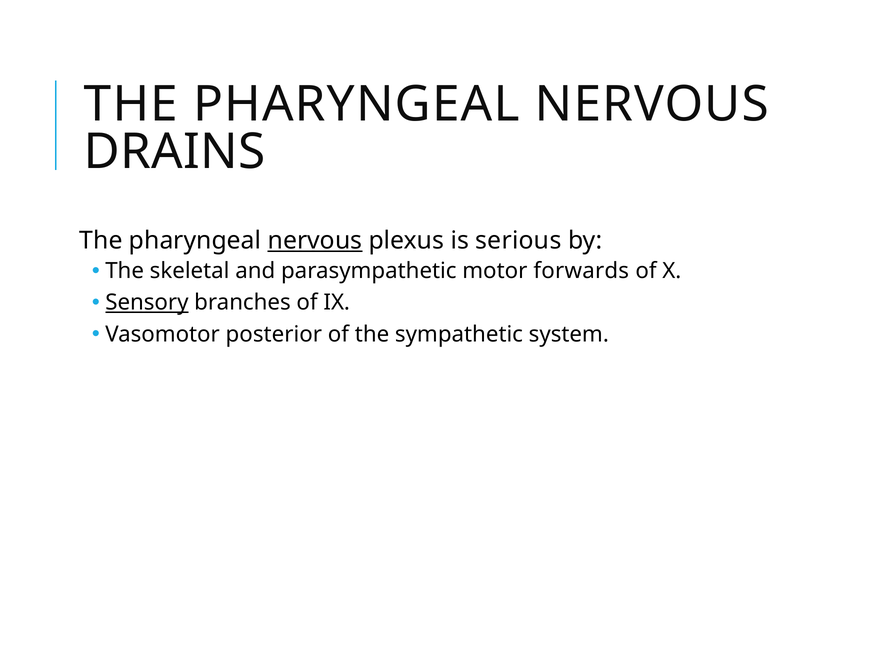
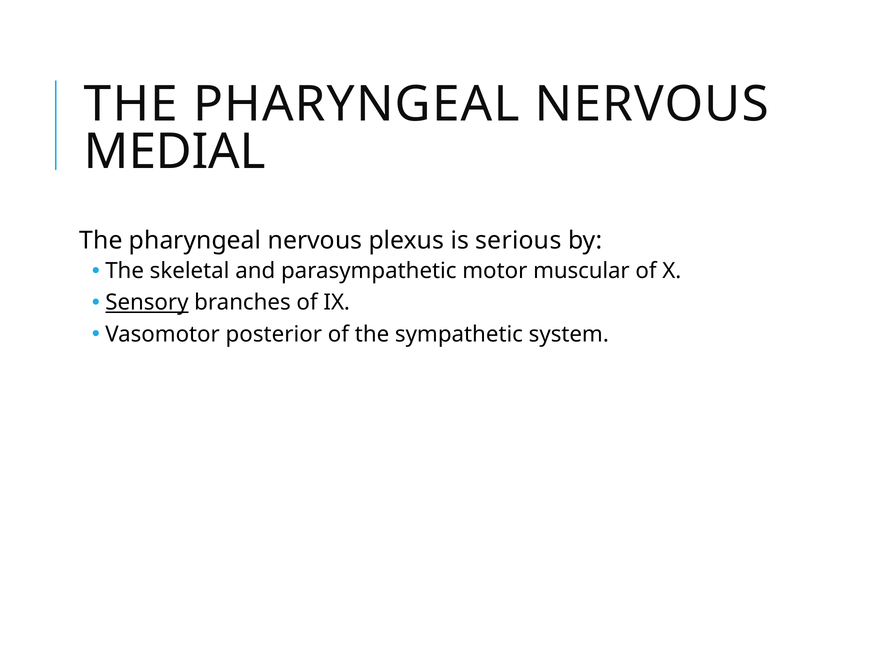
DRAINS: DRAINS -> MEDIAL (175, 152)
nervous underline: present -> none (315, 241)
forwards: forwards -> muscular (581, 271)
